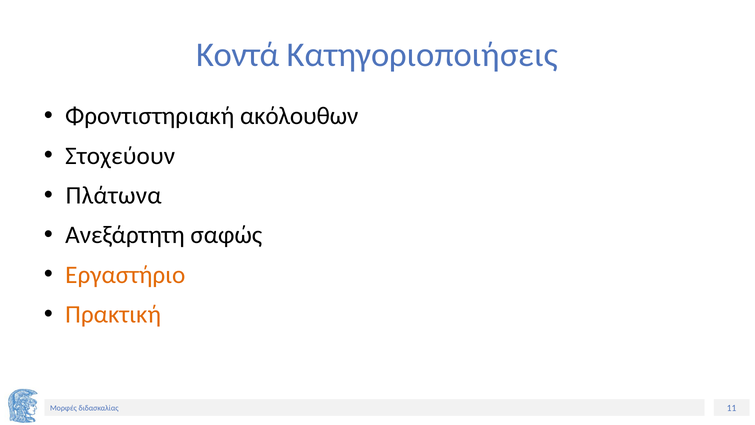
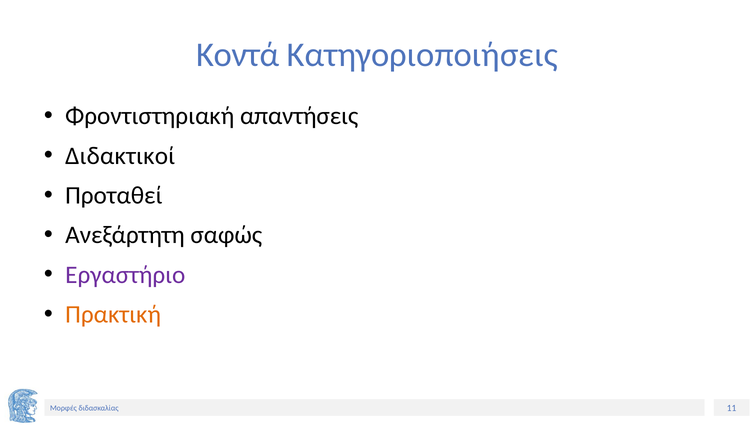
ακόλουθων: ακόλουθων -> απαντήσεις (299, 116)
Στοχεύουν: Στοχεύουν -> Διδακτικοί (120, 156)
Πλάτωνα: Πλάτωνα -> Προταθεί (114, 195)
Εργαστήριο colour: orange -> purple (125, 275)
